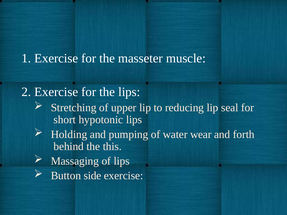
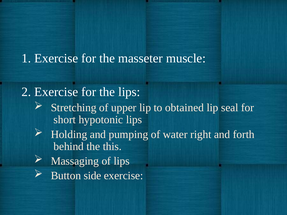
reducing: reducing -> obtained (184, 108)
wear: wear -> right (201, 135)
